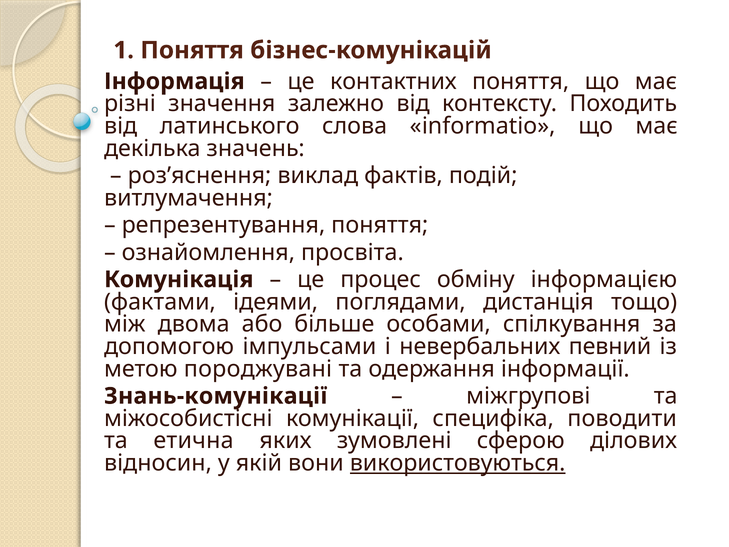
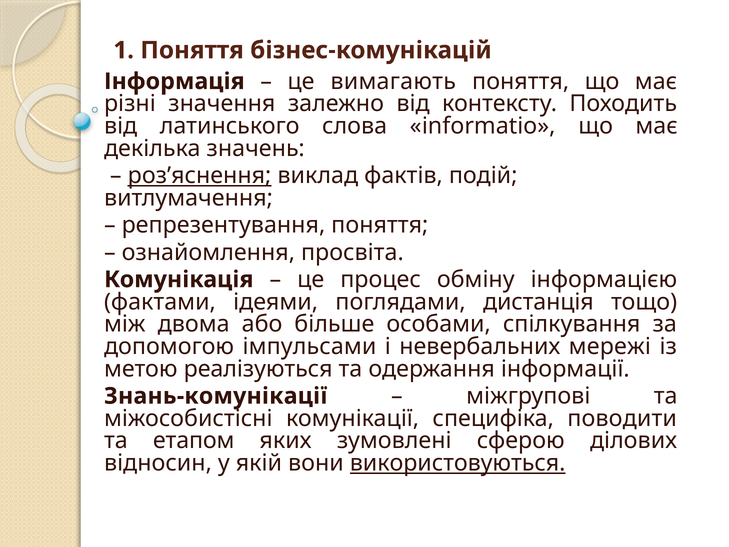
контактних: контактних -> вимагають (393, 81)
роз’яснення underline: none -> present (200, 176)
певний: певний -> мережі (610, 346)
породжувані: породжувані -> реалізуються (258, 369)
етична: етична -> етапом (194, 441)
